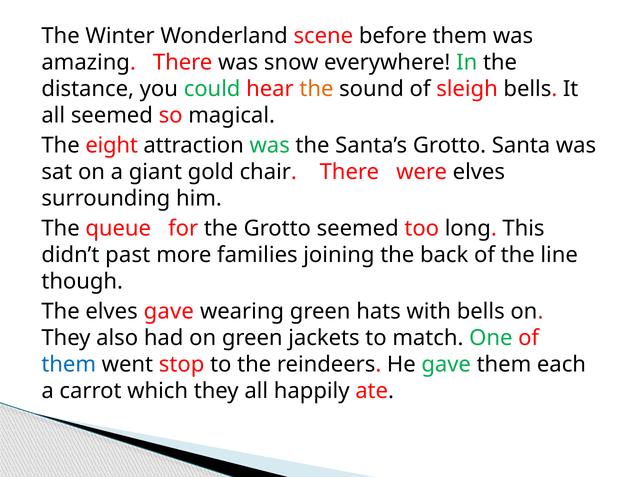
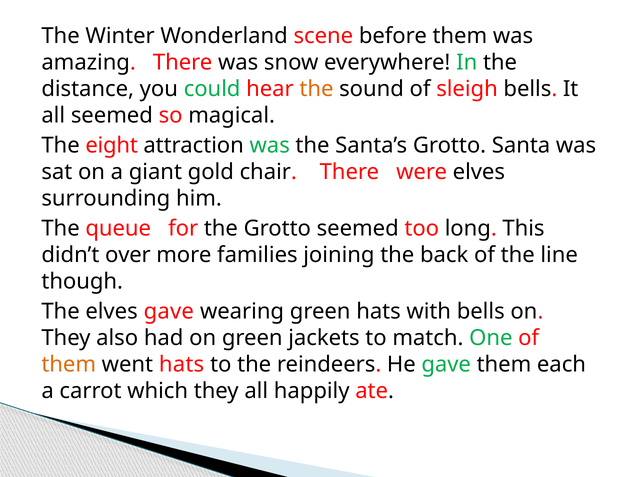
past: past -> over (128, 255)
them colour: blue -> orange (69, 365)
went stop: stop -> hats (182, 365)
